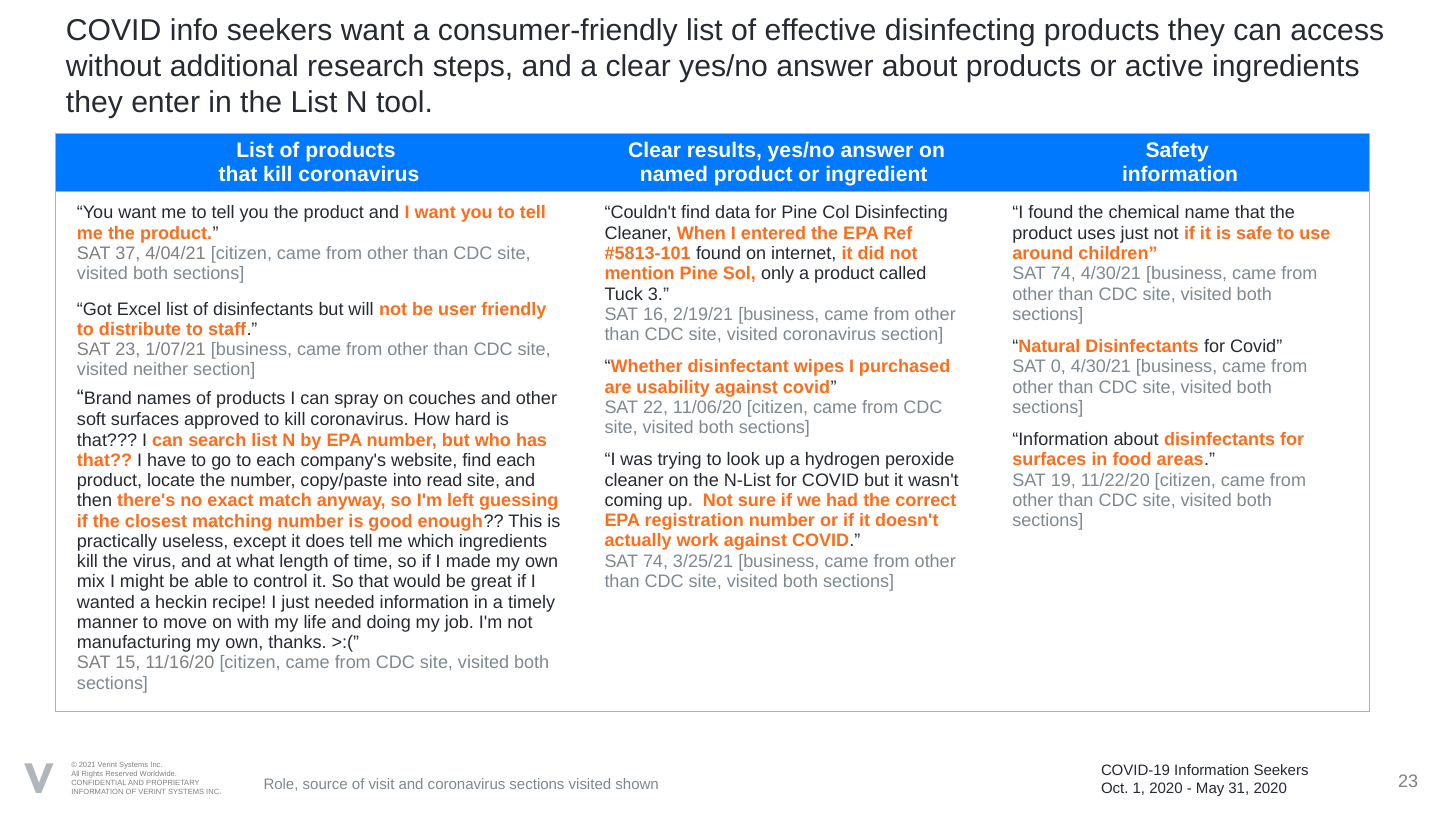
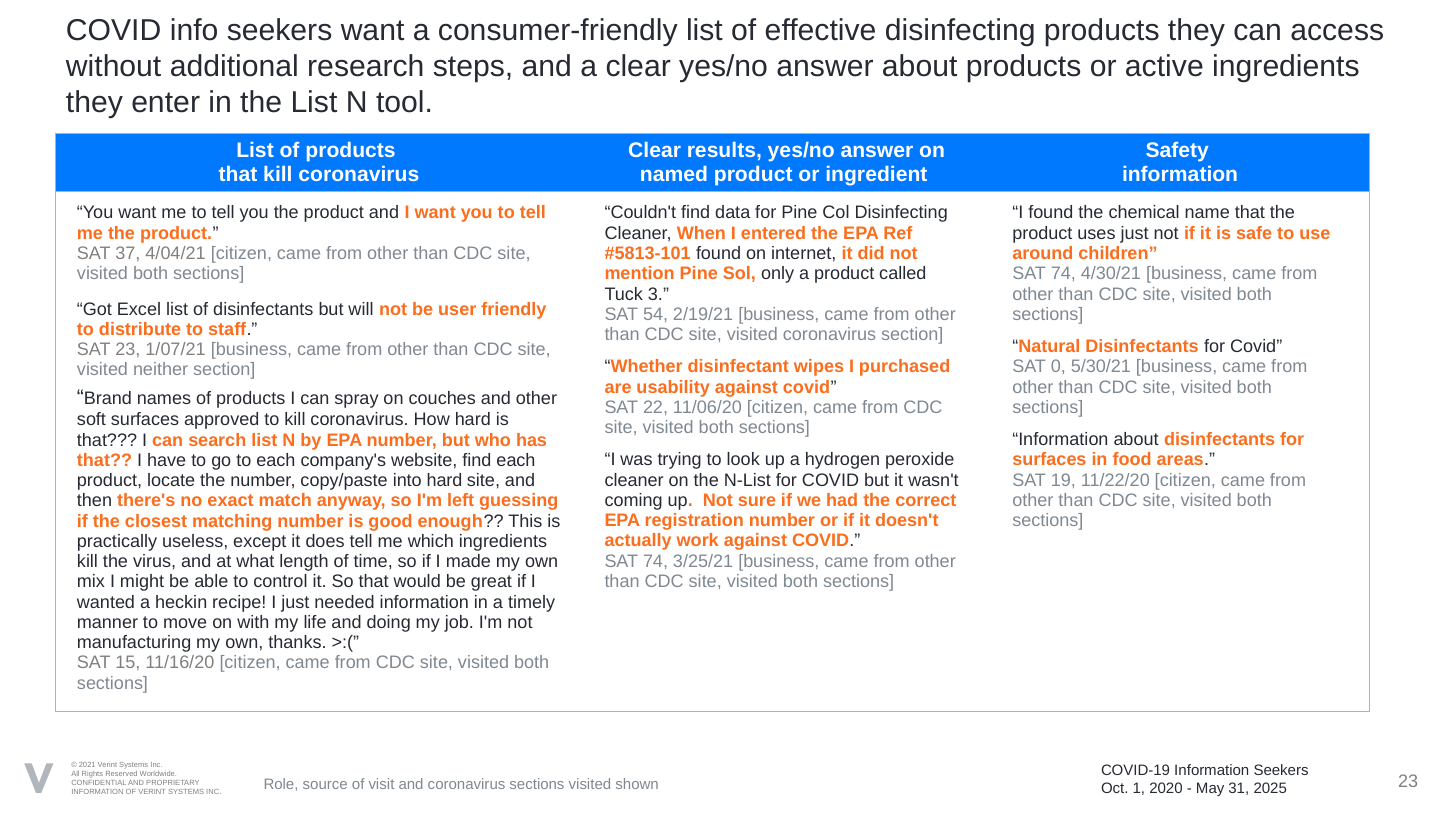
16: 16 -> 54 (656, 314)
0 4/30/21: 4/30/21 -> 5/30/21 (1101, 367)
into read: read -> hard (445, 480)
31 2020: 2020 -> 2025 (1270, 788)
